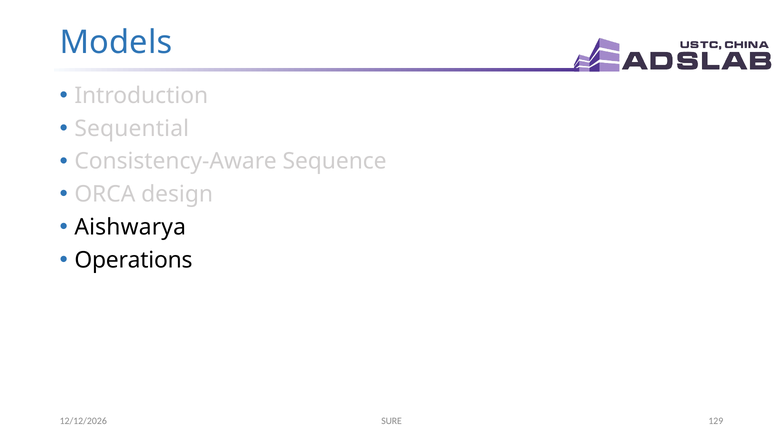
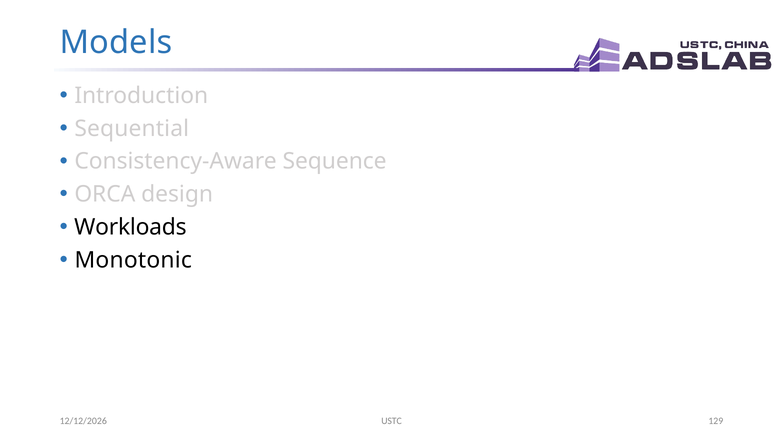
Aishwarya: Aishwarya -> Workloads (130, 227)
Operations: Operations -> Monotonic (133, 260)
SURE: SURE -> USTC (392, 421)
